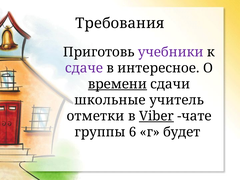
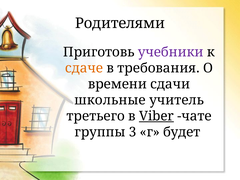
Требования: Требования -> Родителями (120, 23)
сдаче colour: purple -> orange (84, 68)
интересное: интересное -> требования (158, 68)
времени underline: present -> none (117, 84)
отметки: отметки -> третьего (96, 116)
6: 6 -> 3 (133, 132)
